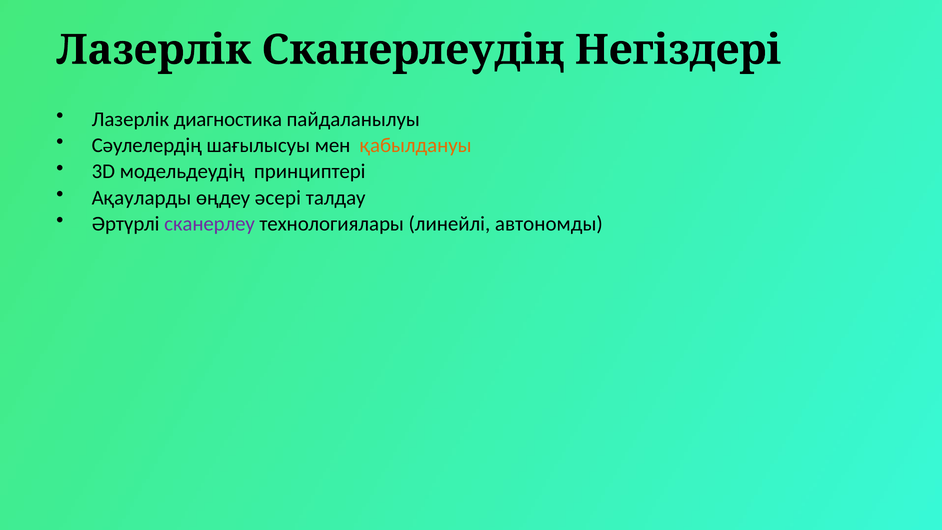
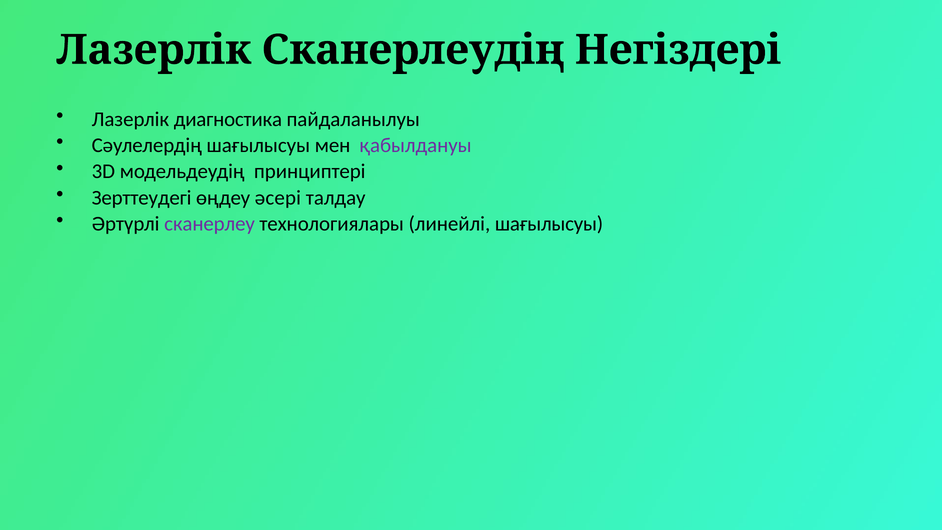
қабылдануы colour: orange -> purple (416, 145)
Ақауларды: Ақауларды -> Зерттеудегі (142, 198)
линейлі автономды: автономды -> шағылысуы (549, 224)
